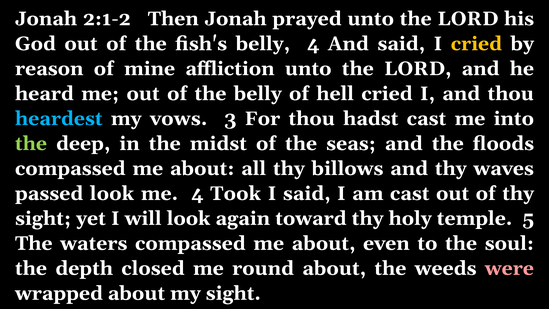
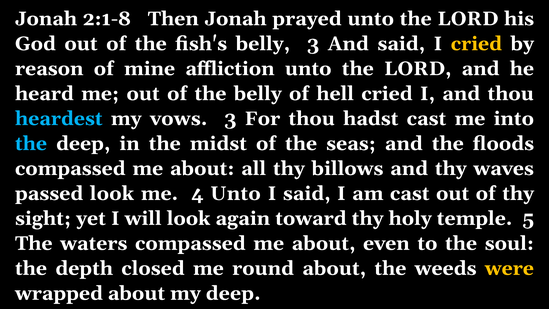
2:1-2: 2:1-2 -> 2:1-8 (107, 19)
belly 4: 4 -> 3 (313, 44)
the colour: light green -> light blue (31, 144)
4 Took: Took -> Unto (236, 193)
were colour: pink -> yellow (509, 268)
my sight: sight -> deep (233, 293)
